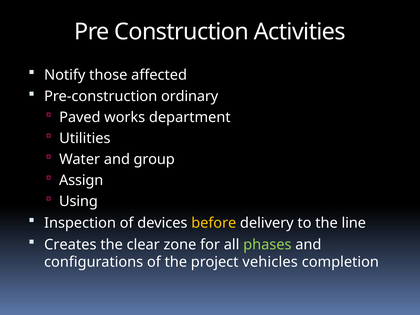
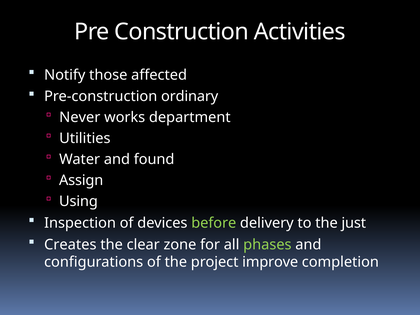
Paved: Paved -> Never (80, 117)
group: group -> found (154, 159)
before colour: yellow -> light green (214, 223)
line: line -> just (354, 223)
vehicles: vehicles -> improve (270, 262)
